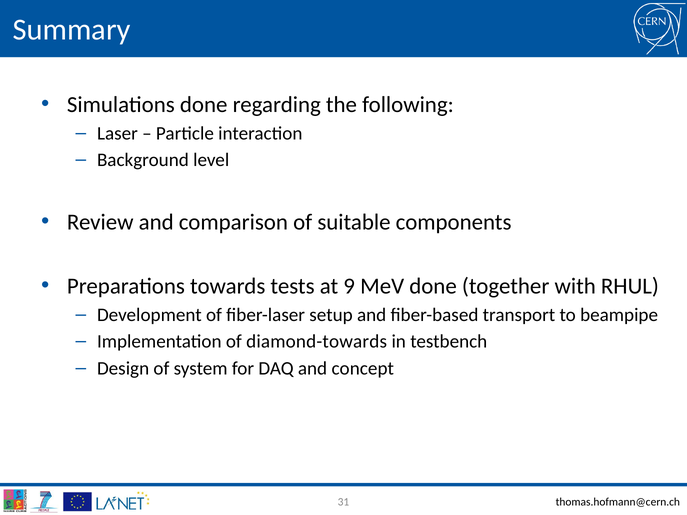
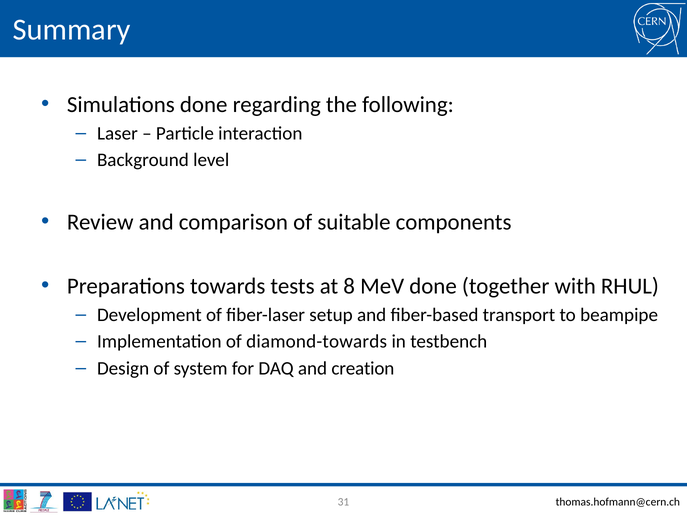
9: 9 -> 8 (349, 286)
concept: concept -> creation (363, 368)
